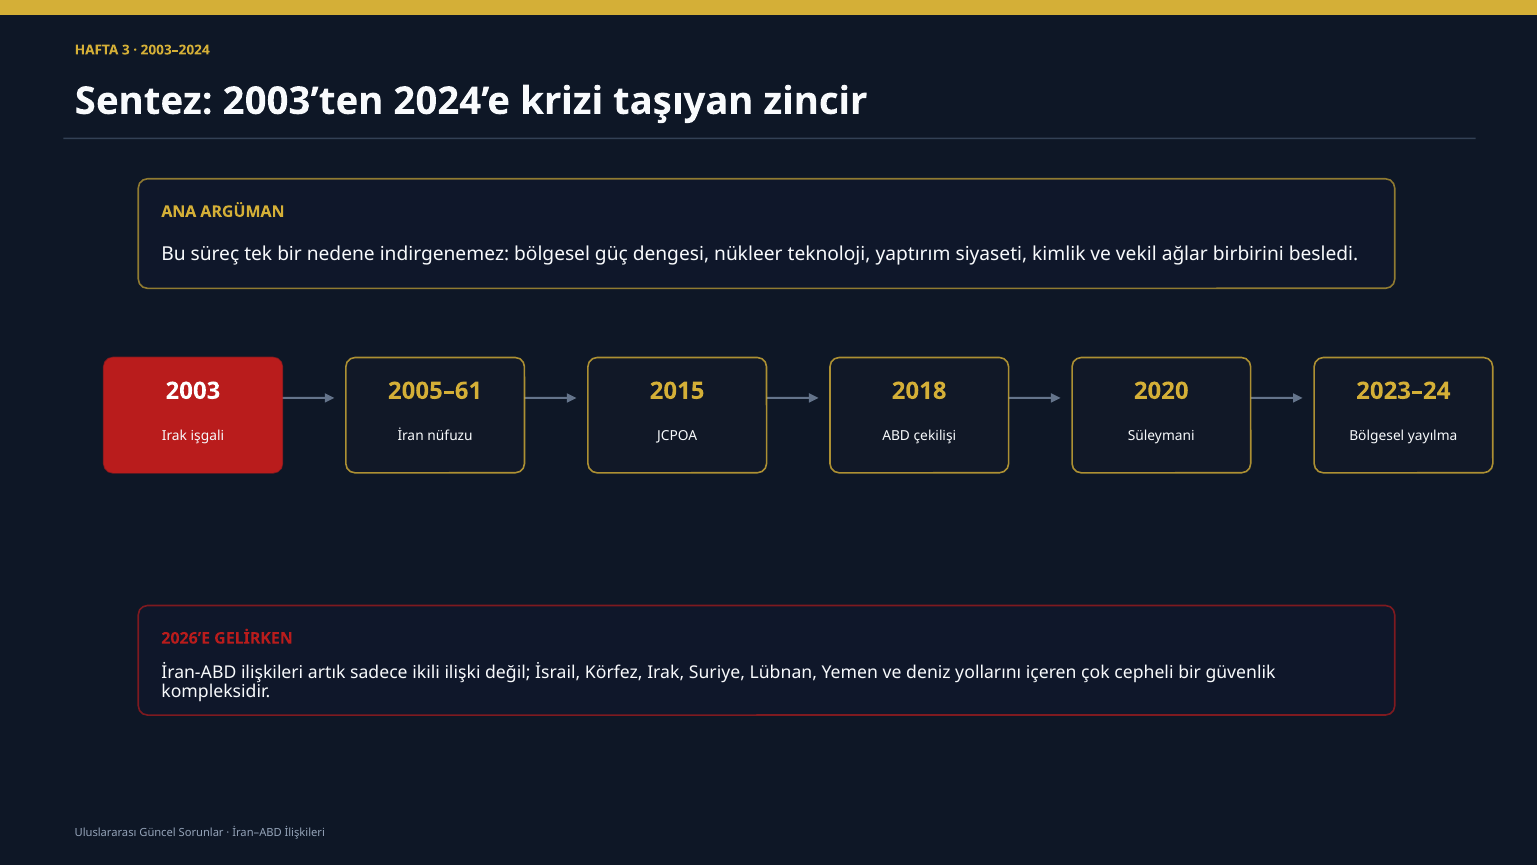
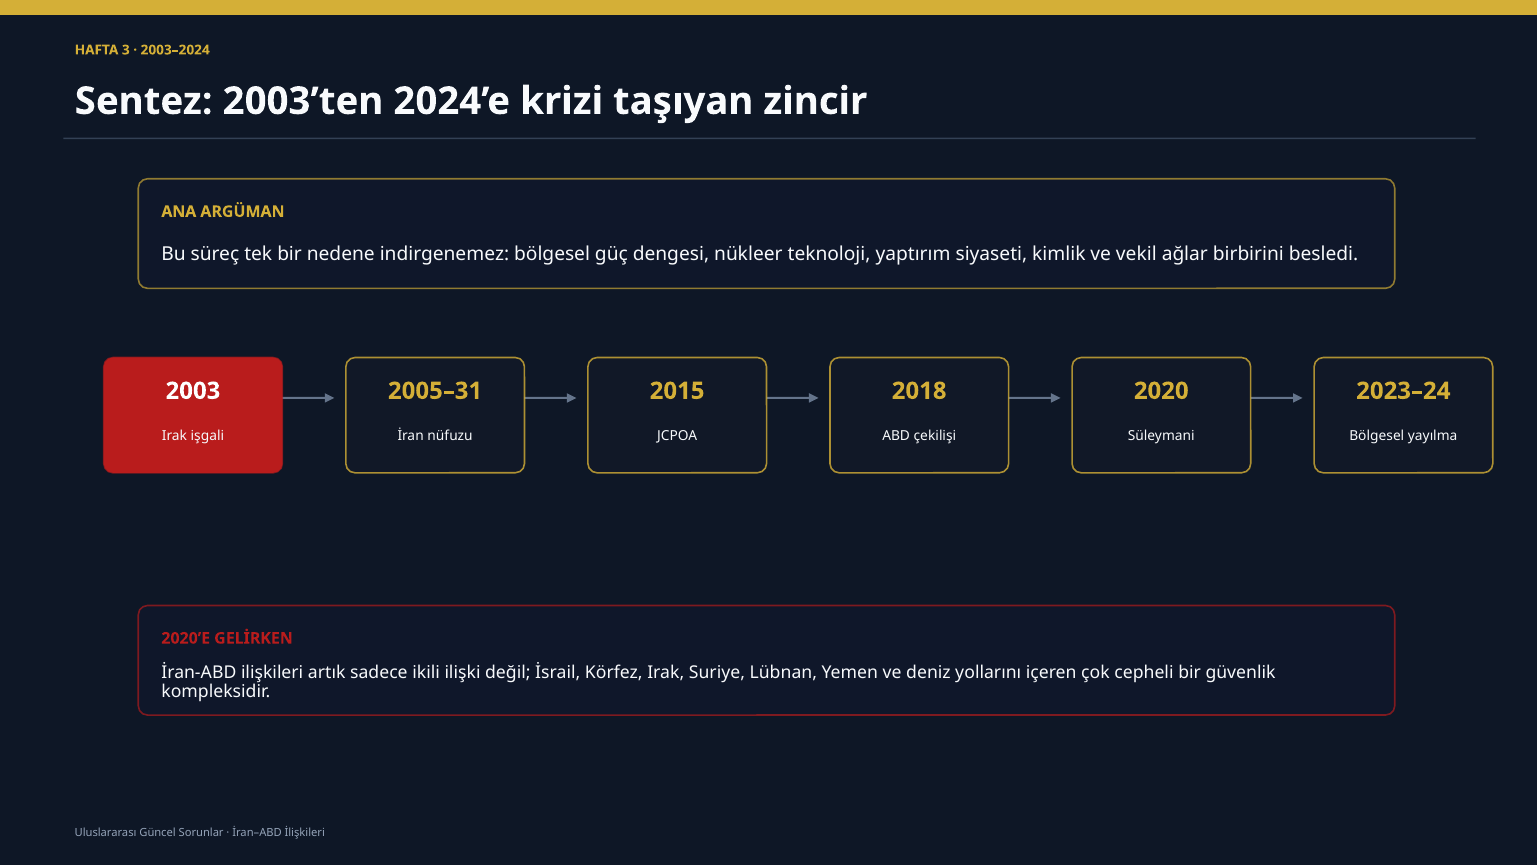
2005–61: 2005–61 -> 2005–31 (435, 391)
2026’E: 2026’E -> 2020’E (186, 638)
